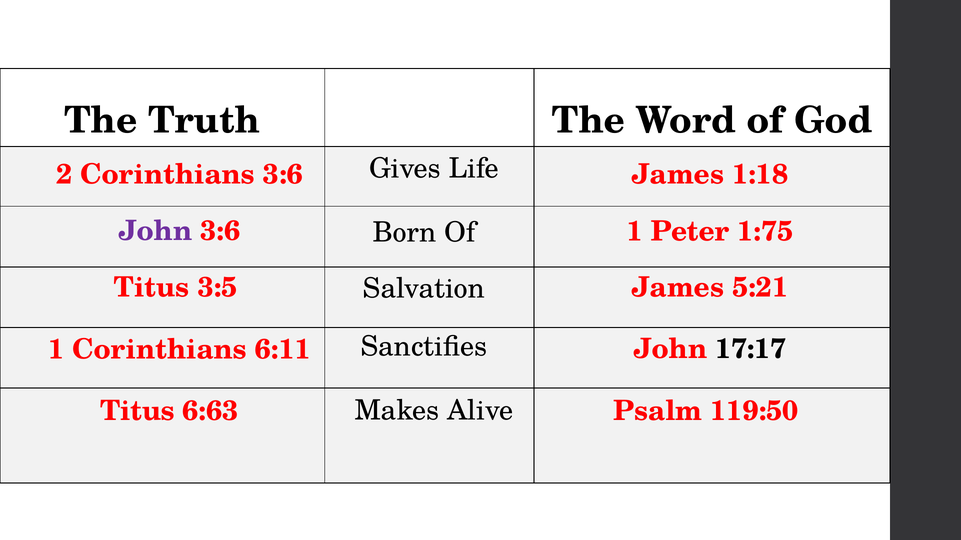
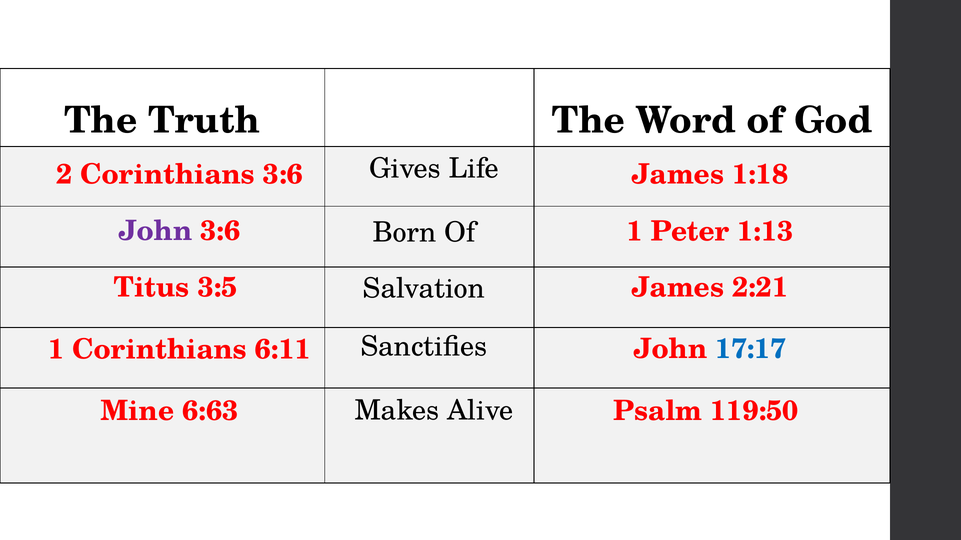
1:75: 1:75 -> 1:13 (765, 232)
5:21: 5:21 -> 2:21 (760, 288)
17:17 colour: black -> blue (751, 349)
Titus: Titus -> Mine (137, 411)
